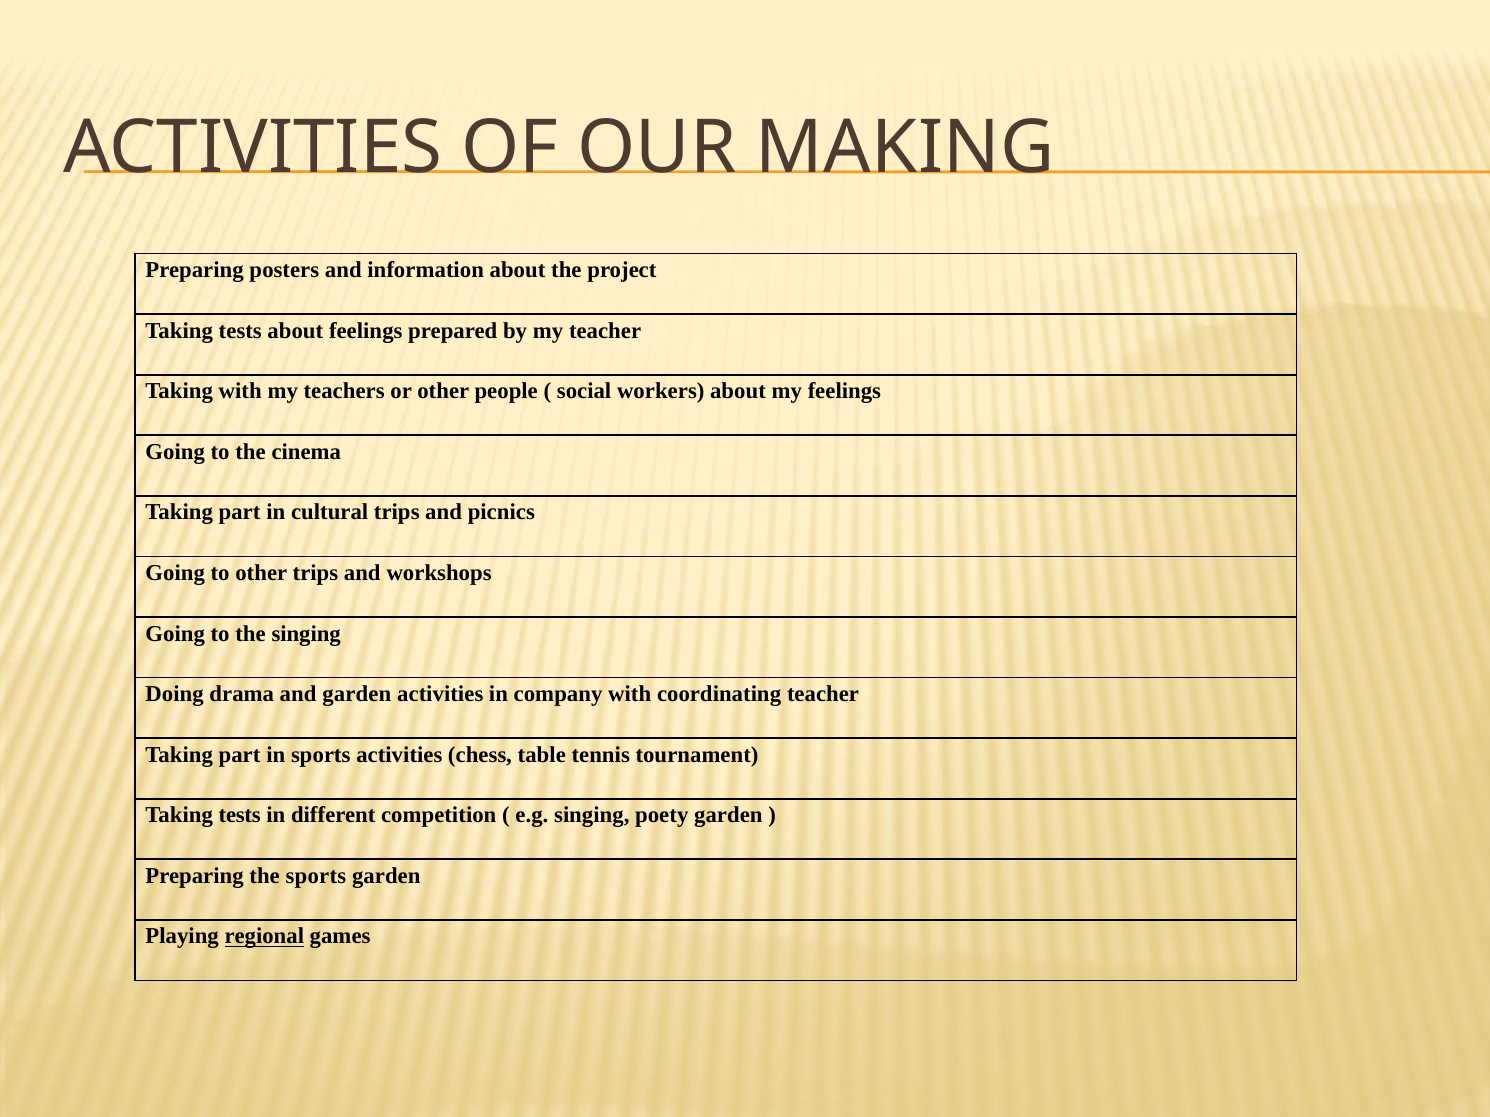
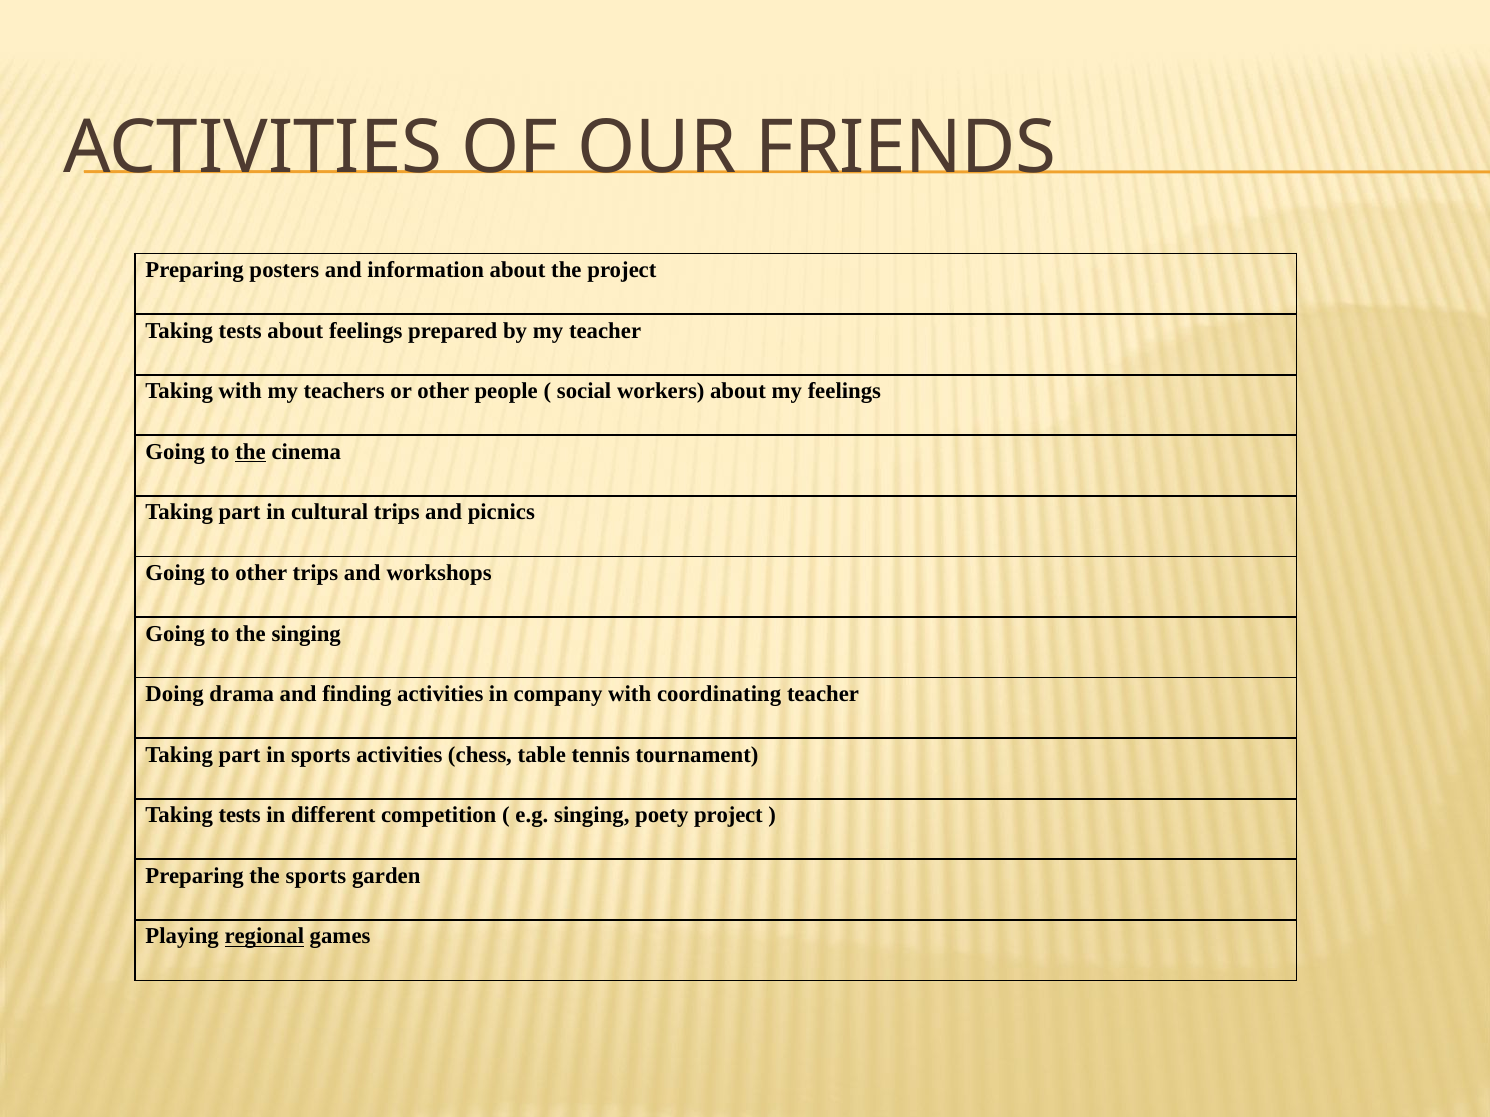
MAKING: MAKING -> FRIENDS (906, 148)
the underline: none -> present (250, 452)
and garden: garden -> finding (357, 694)
poety garden: garden -> project (728, 816)
